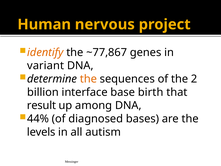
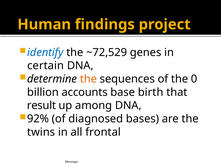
nervous: nervous -> findings (105, 24)
identify colour: orange -> blue (45, 52)
~77,867: ~77,867 -> ~72,529 (107, 52)
variant: variant -> certain (46, 66)
2: 2 -> 0 (194, 79)
interface: interface -> accounts (85, 92)
44%: 44% -> 92% (38, 119)
levels: levels -> twins (41, 132)
autism: autism -> frontal (103, 132)
